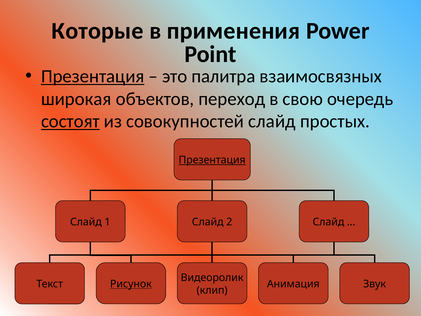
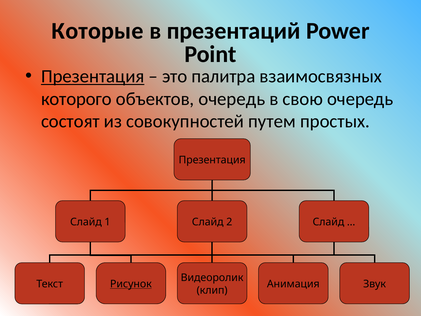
применения: применения -> презентаций (234, 31)
широкая: широкая -> которого (76, 99)
объектов переход: переход -> очередь (232, 99)
состоят underline: present -> none (70, 121)
совокупностей слайд: слайд -> путем (272, 121)
Презентация underline: present -> none (212, 160)
